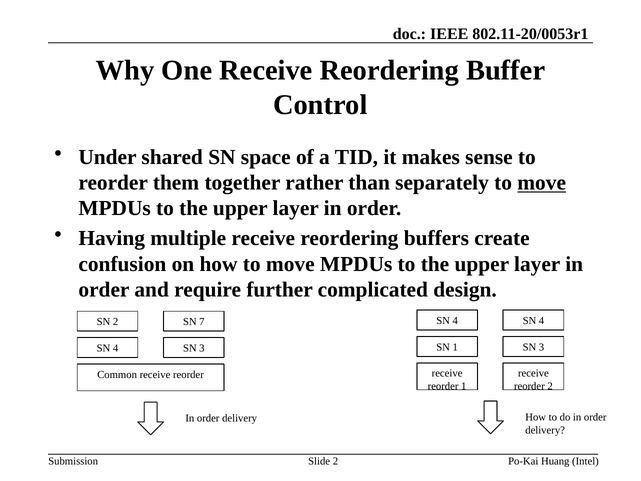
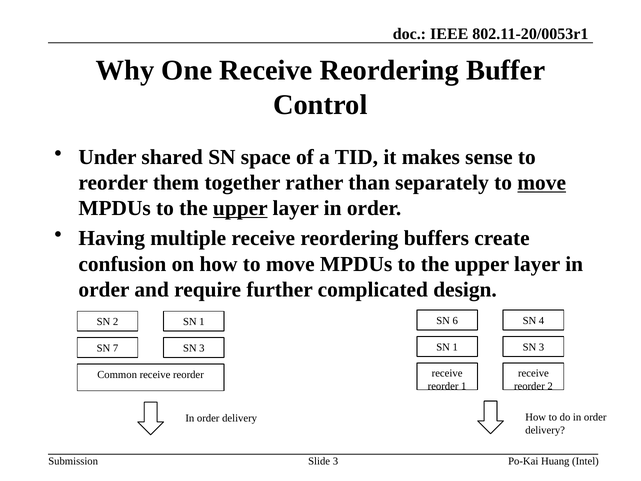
upper underline: none -> present (240, 208)
4: 4 -> 6 (455, 320)
7: 7 -> 1 (202, 321)
4: 4 -> 7 (116, 348)
Slide 2: 2 -> 3 (335, 461)
